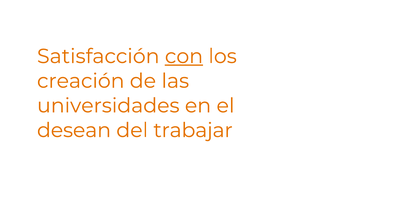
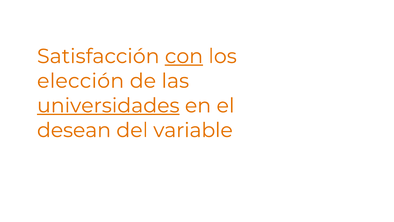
creación: creación -> elección (81, 81)
universidades underline: none -> present (108, 106)
trabajar: trabajar -> variable (193, 130)
